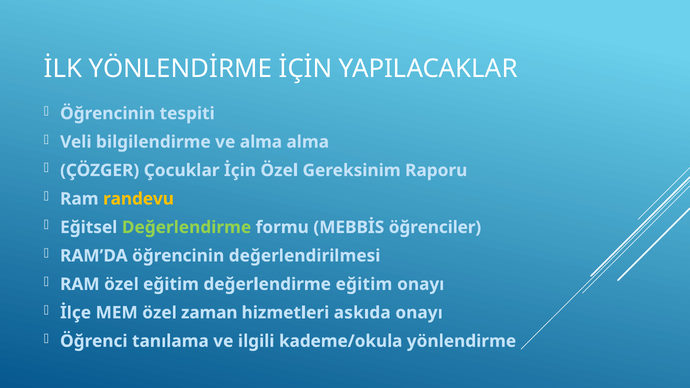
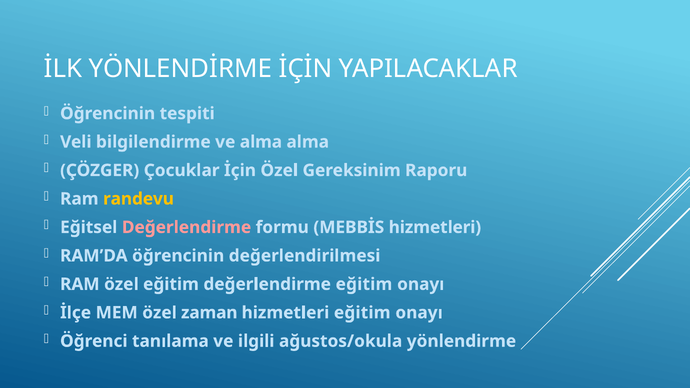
Değerlendirme colour: light green -> pink (187, 227)
MEBBİS öğrenciler: öğrenciler -> hizmetleri (435, 227)
hizmetleri askıda: askıda -> eğitim (362, 313)
kademe/okula: kademe/okula -> ağustos/okula (341, 341)
